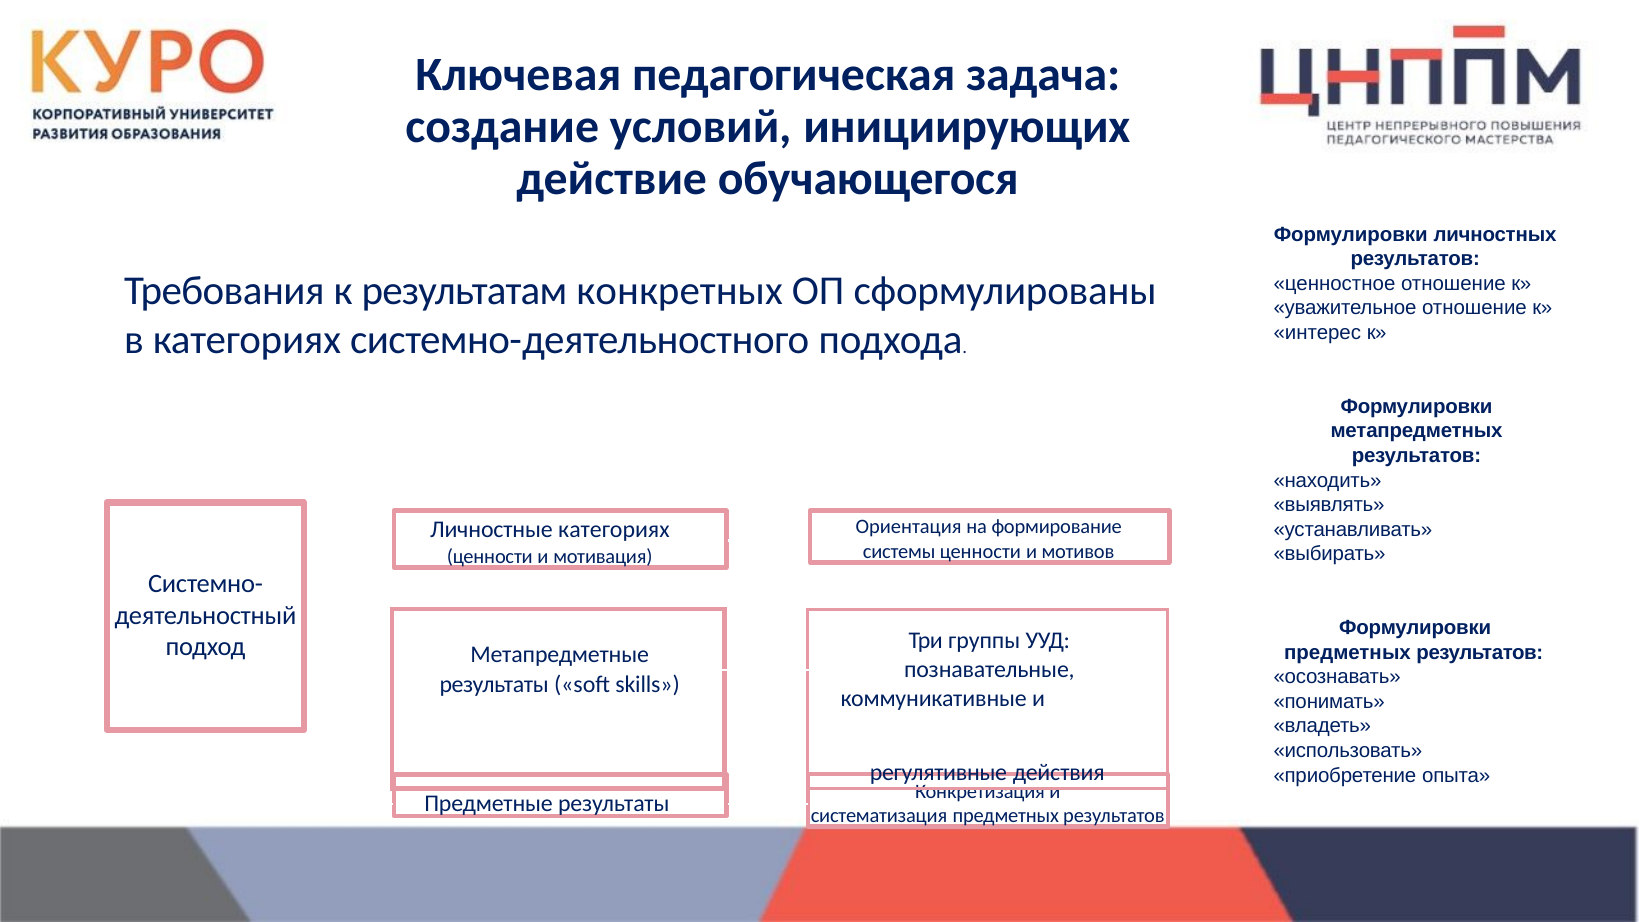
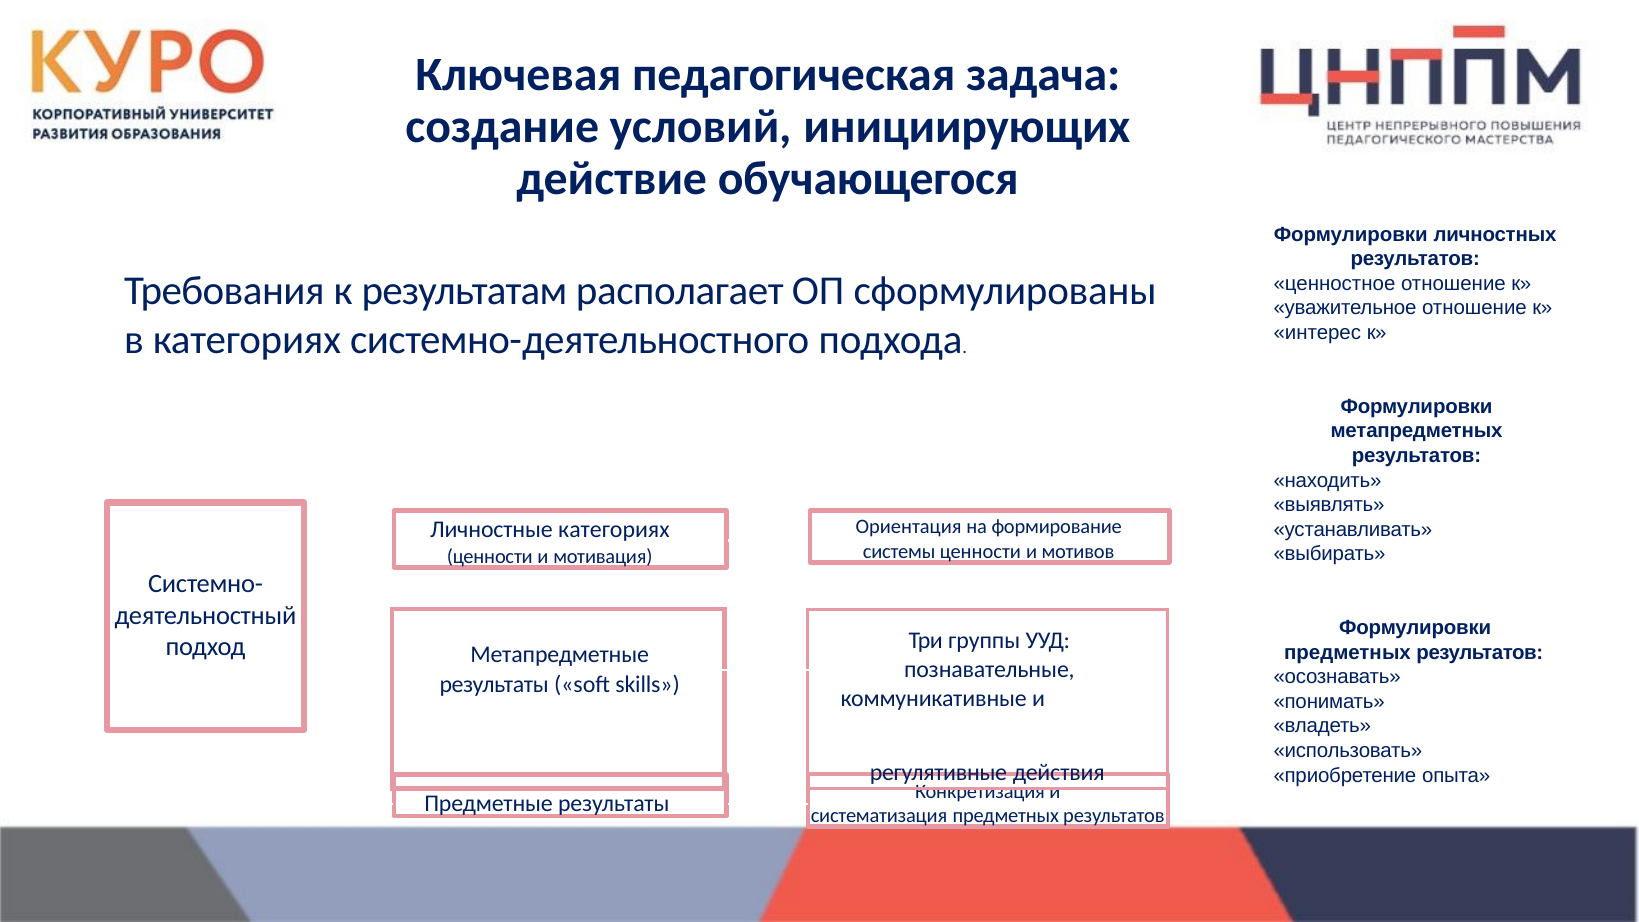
конкретных: конкретных -> располагает (680, 291)
